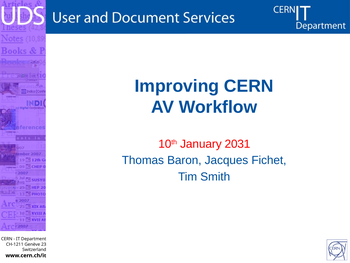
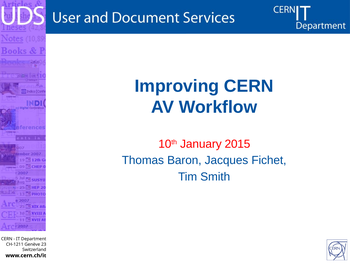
2031: 2031 -> 2015 (237, 144)
